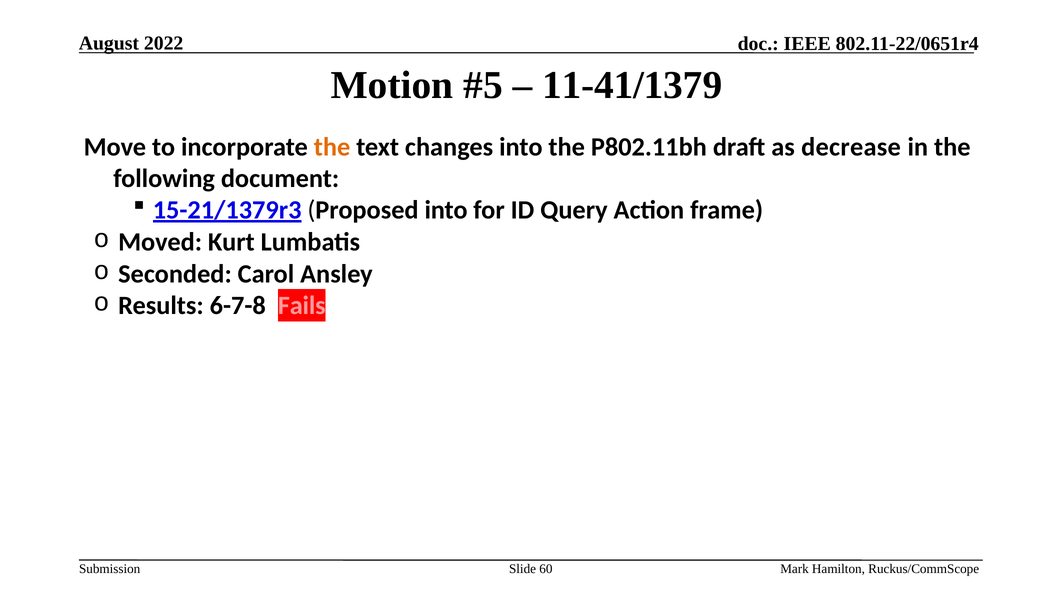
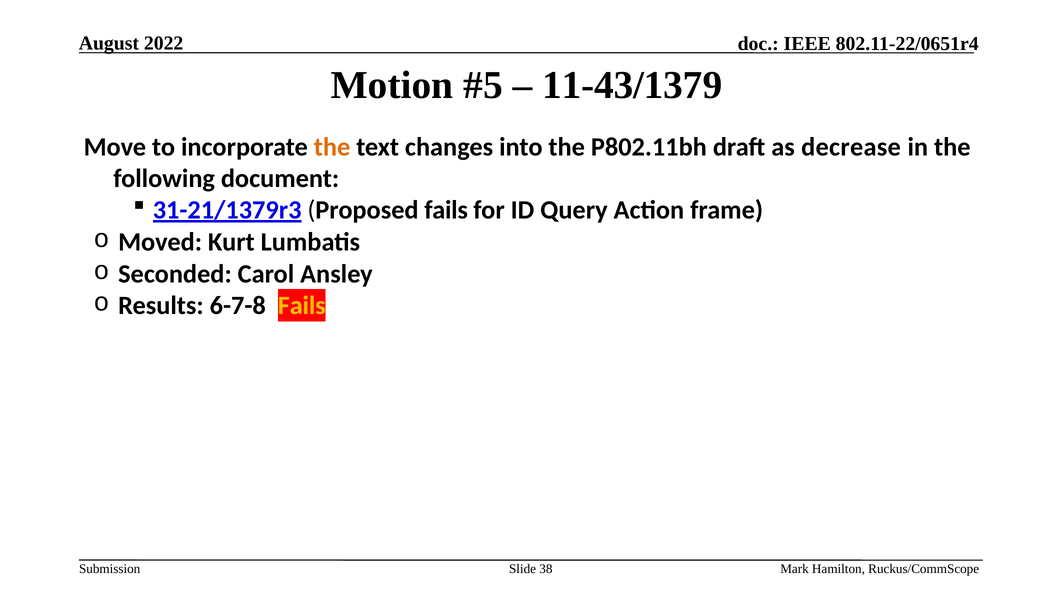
11-41/1379: 11-41/1379 -> 11-43/1379 (632, 85)
15-21/1379r3: 15-21/1379r3 -> 31-21/1379r3 (227, 210)
Proposed into: into -> fails (446, 210)
Fails colour: pink -> yellow (302, 305)
60: 60 -> 38 (546, 568)
